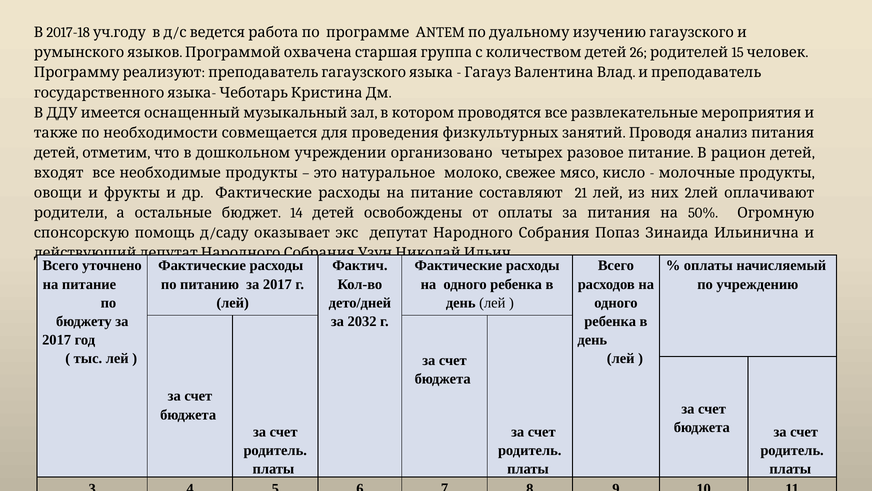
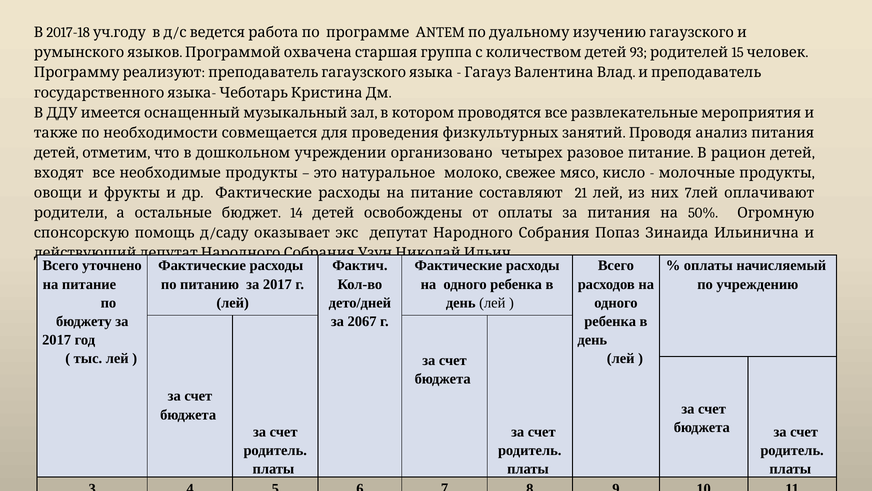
26: 26 -> 93 (638, 53)
2: 2 -> 7 (688, 193)
2032: 2032 -> 2067 (362, 321)
